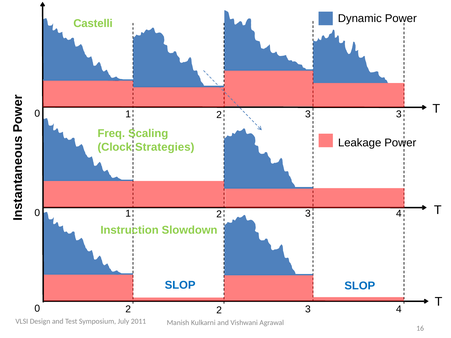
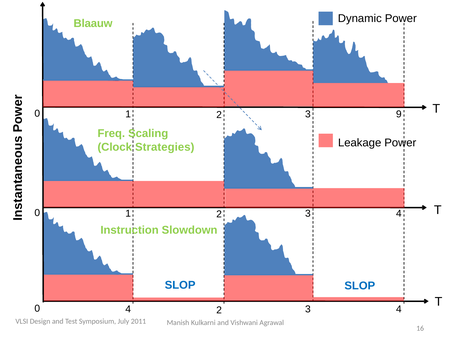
Castelli: Castelli -> Blaauw (93, 23)
3 3: 3 -> 9 (399, 114)
0 2: 2 -> 4 (128, 310)
